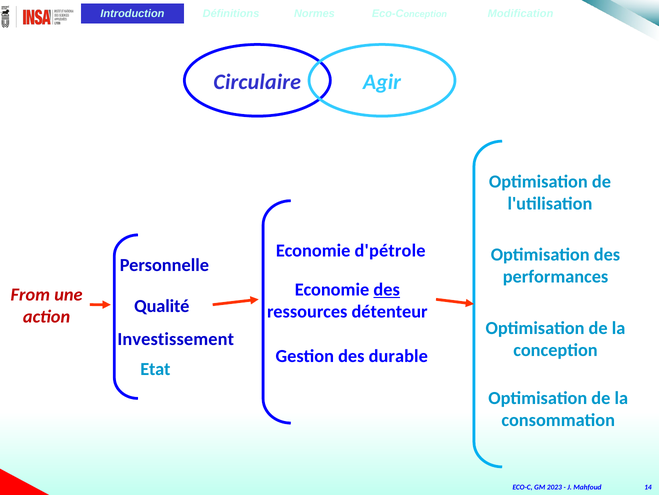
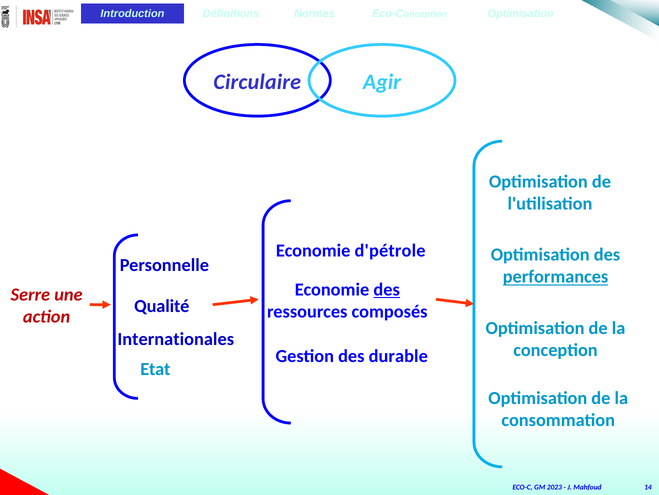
Eco-Conception Modification: Modification -> Optimisation (521, 14)
performances underline: none -> present (556, 277)
From: From -> Serre (30, 294)
détenteur: détenteur -> composés (390, 311)
Investissement: Investissement -> Internationales (176, 339)
